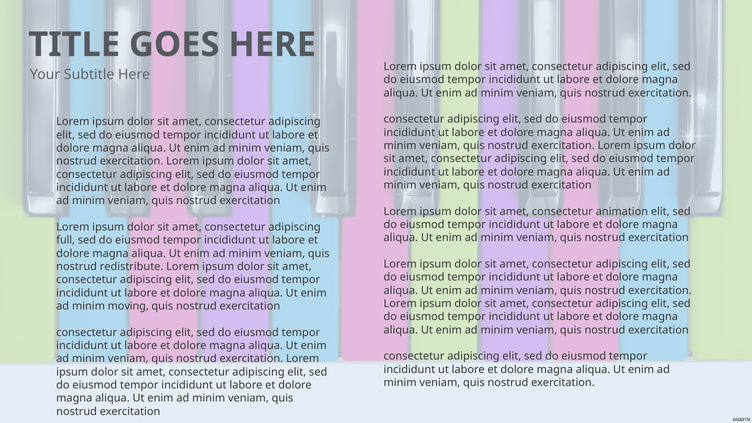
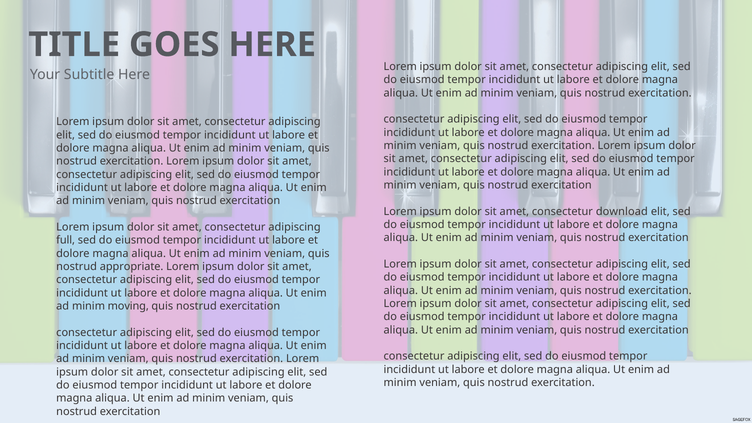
animation: animation -> download (622, 211)
redistribute: redistribute -> appropriate (132, 267)
